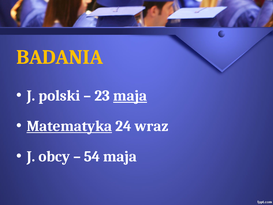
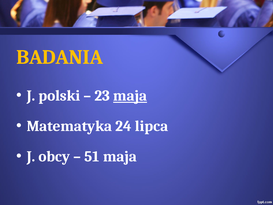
Matematyka underline: present -> none (69, 126)
wraz: wraz -> lipca (152, 126)
54: 54 -> 51 (92, 156)
